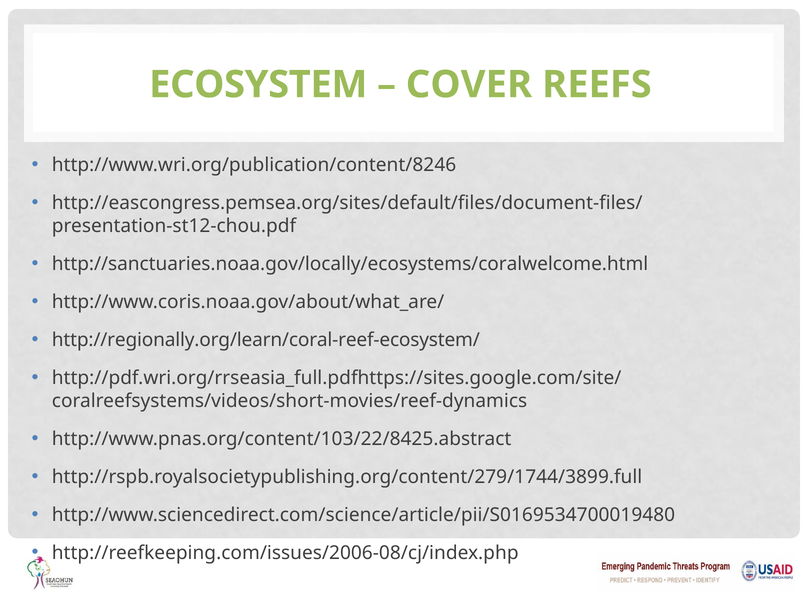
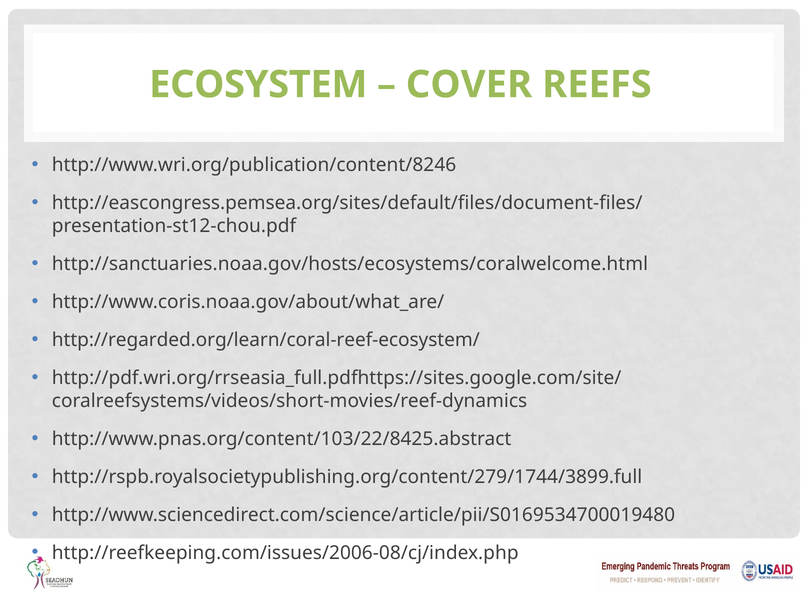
http://sanctuaries.noaa.gov/locally/ecosystems/coralwelcome.html: http://sanctuaries.noaa.gov/locally/ecosystems/coralwelcome.html -> http://sanctuaries.noaa.gov/hosts/ecosystems/coralwelcome.html (350, 264)
http://regionally.org/learn/coral-reef-ecosystem/: http://regionally.org/learn/coral-reef-ecosystem/ -> http://regarded.org/learn/coral-reef-ecosystem/ (266, 340)
